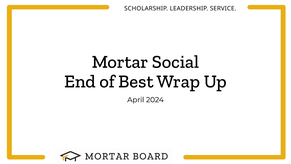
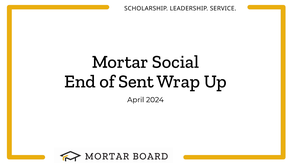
Best: Best -> Sent (136, 81)
